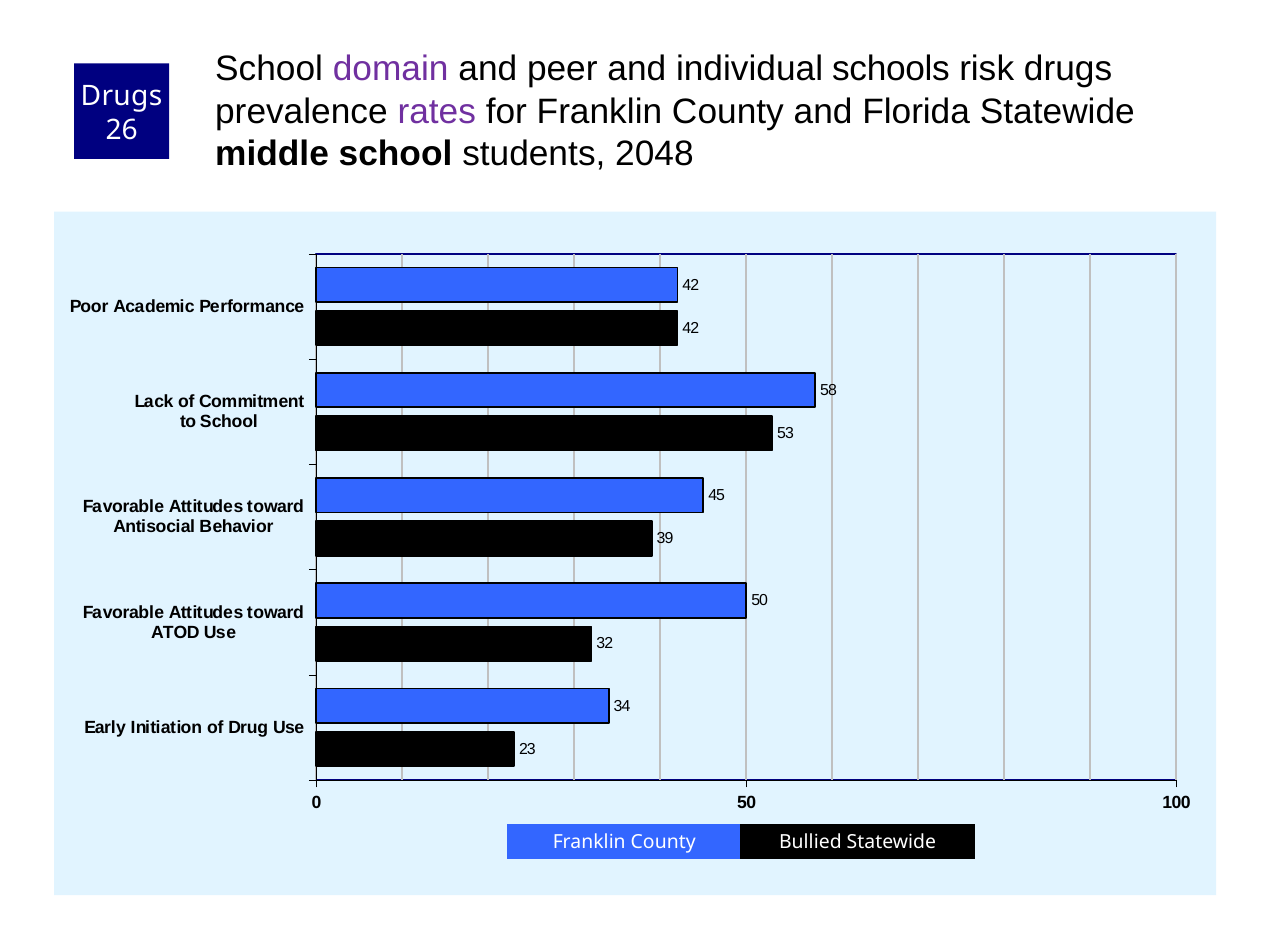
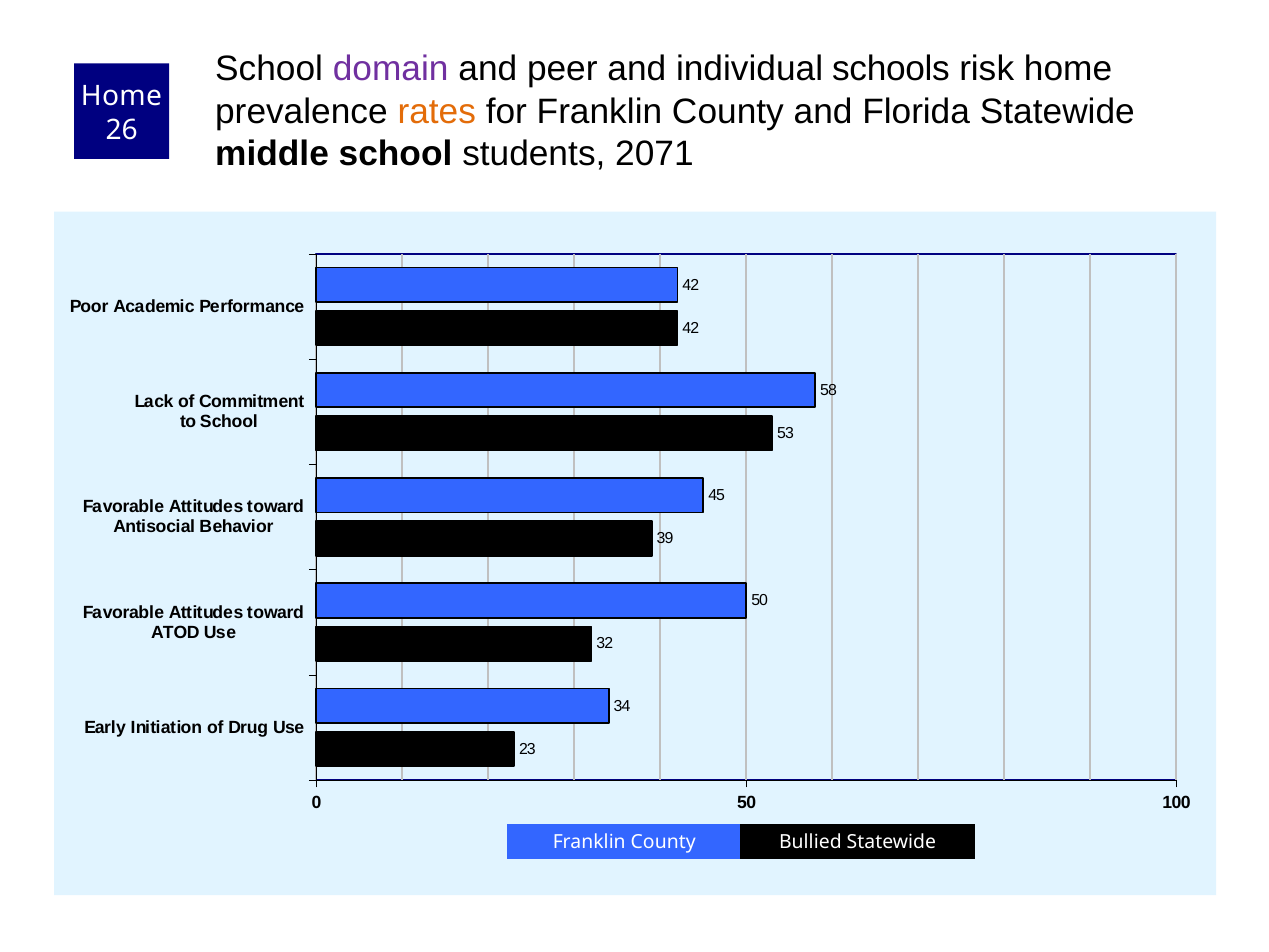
risk drugs: drugs -> home (1068, 69)
Drugs: Drugs -> Home (121, 96)
rates colour: purple -> orange (437, 111)
2048: 2048 -> 2071 (654, 154)
